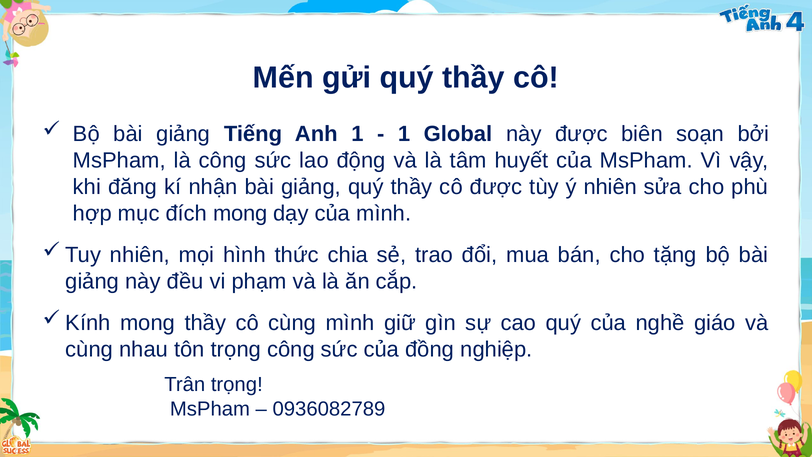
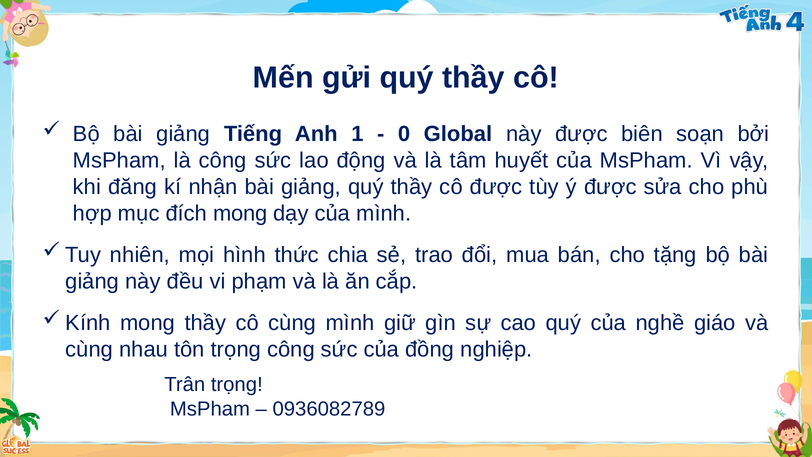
1: 1 -> 0 (404, 134)
ý nhiên: nhiên -> được (610, 187)
